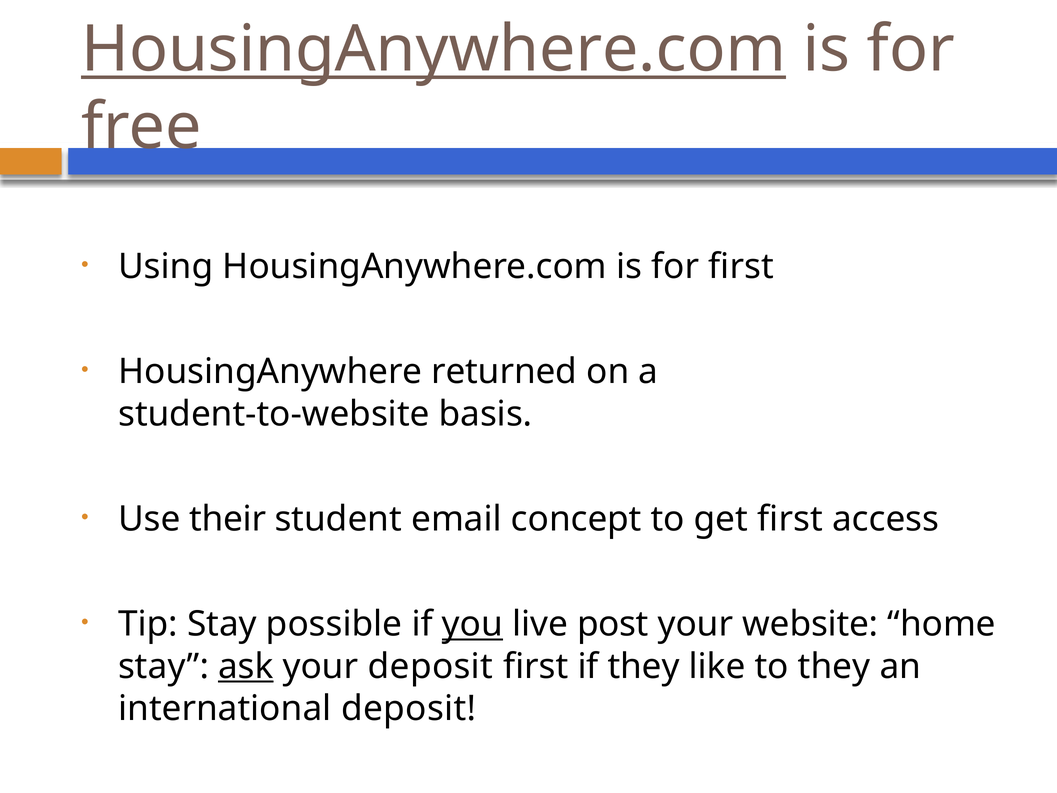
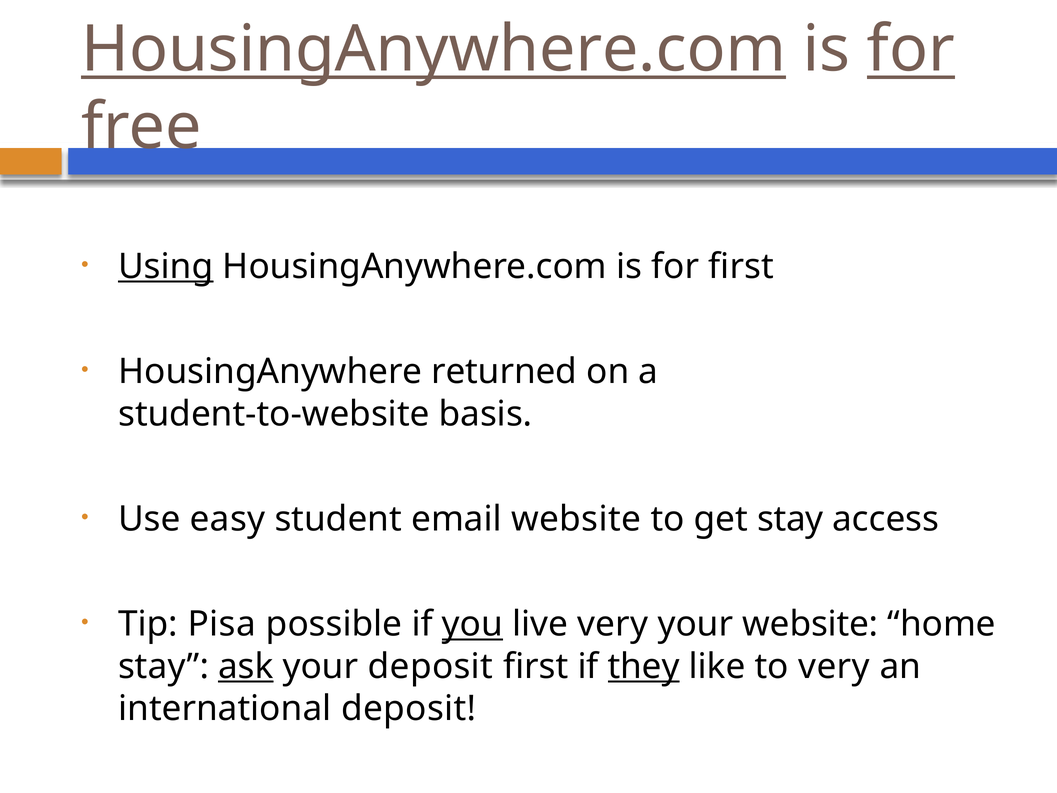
for underline: none -> present (911, 49)
Using underline: none -> present (166, 266)
their: their -> easy (227, 519)
email concept: concept -> website (576, 519)
get first: first -> stay (790, 519)
Tip Stay: Stay -> Pisa (222, 624)
live post: post -> very (613, 624)
they underline: none -> present (644, 666)
to they: they -> very (834, 666)
